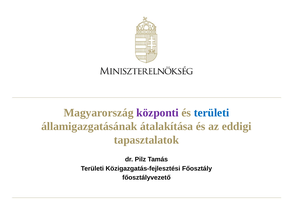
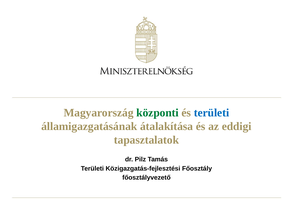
központi colour: purple -> green (158, 113)
